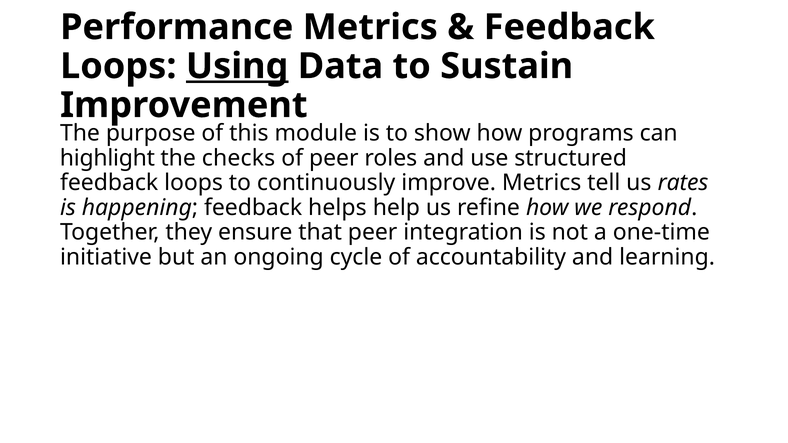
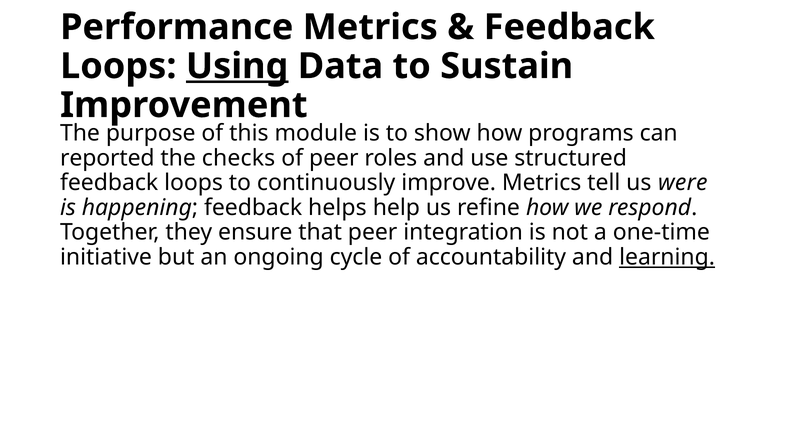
highlight: highlight -> reported (107, 158)
rates: rates -> were (683, 183)
learning underline: none -> present (667, 257)
